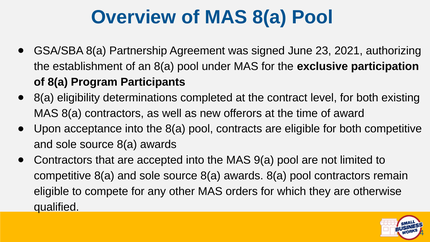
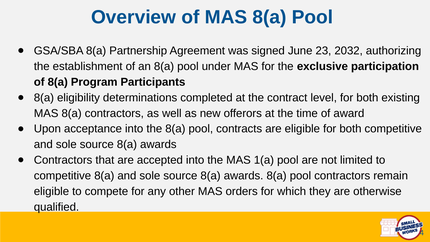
2021: 2021 -> 2032 (349, 51)
9(a: 9(a -> 1(a (264, 160)
